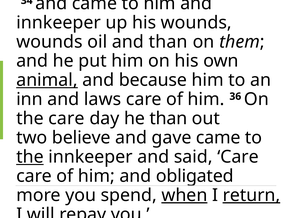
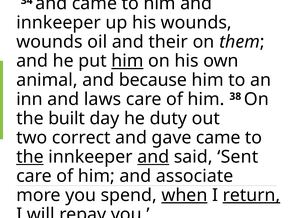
and than: than -> their (168, 42)
him underline: none -> present (127, 61)
animal underline: present -> none (47, 80)
36: 36 -> 38 (235, 97)
the care: care -> built (67, 119)
he than: than -> duty (168, 119)
believe: believe -> correct (81, 138)
and underline: none -> present (153, 157)
said Care: Care -> Sent (238, 157)
obligated: obligated -> associate (195, 176)
